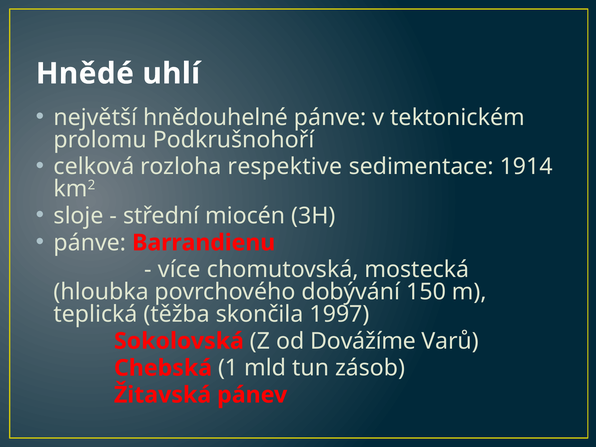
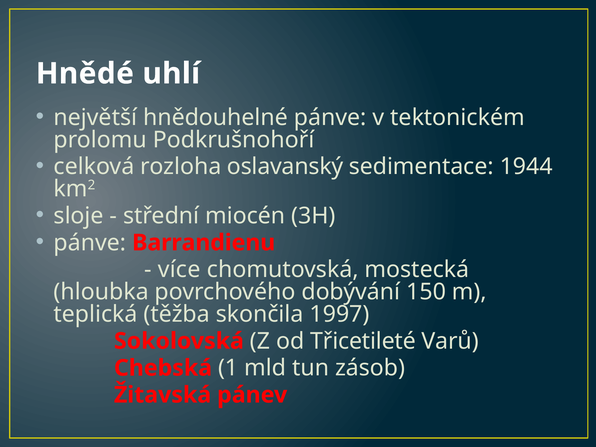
respektive: respektive -> oslavanský (285, 167)
1914: 1914 -> 1944 (526, 167)
Dovážíme: Dovážíme -> Třicetileté (363, 341)
